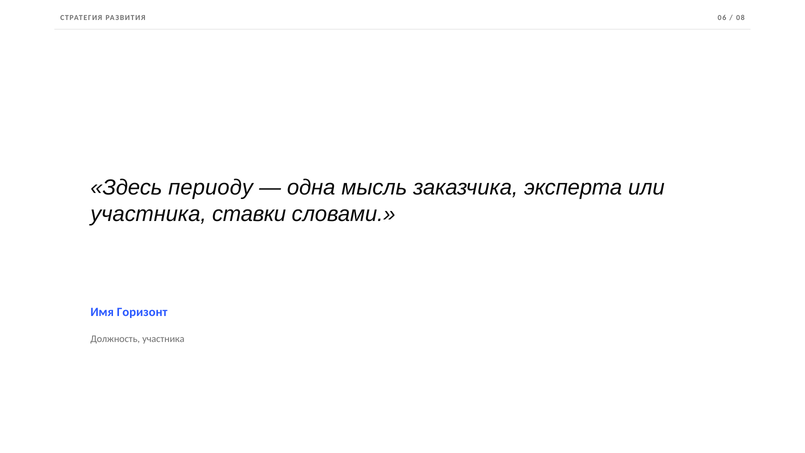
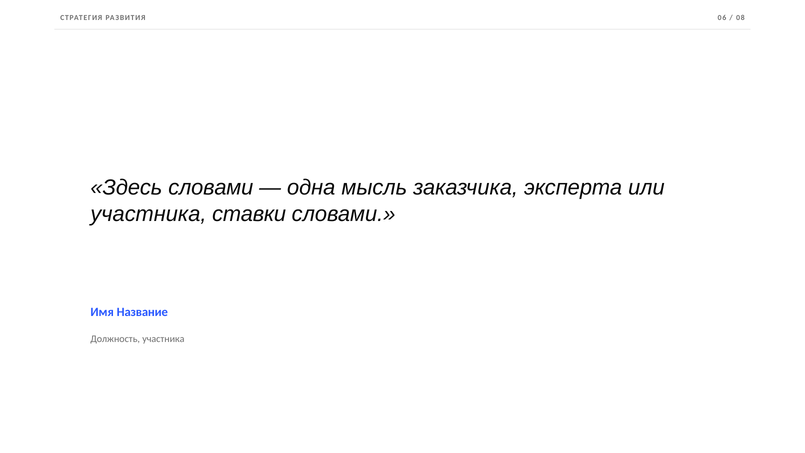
Здесь периоду: периоду -> словами (211, 188)
Горизонт: Горизонт -> Название (142, 312)
